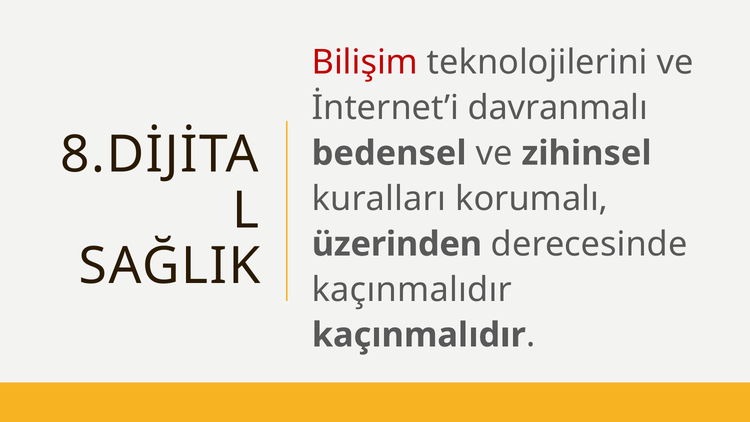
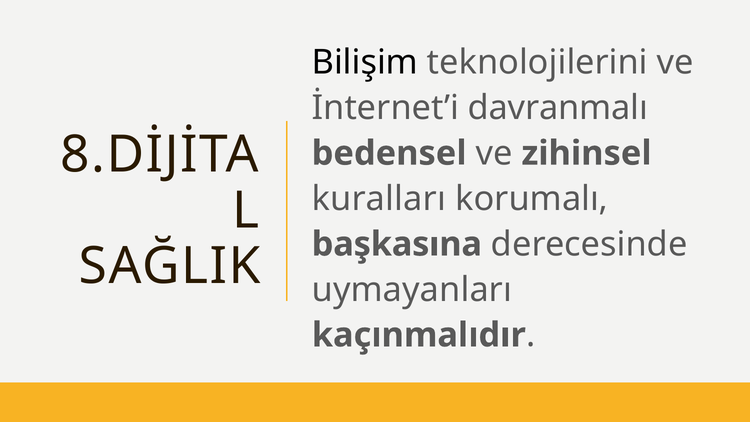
Bilişim colour: red -> black (365, 62)
üzerinden: üzerinden -> başkasına (397, 244)
kaçınmalıdır: kaçınmalıdır -> uymayanları (412, 290)
